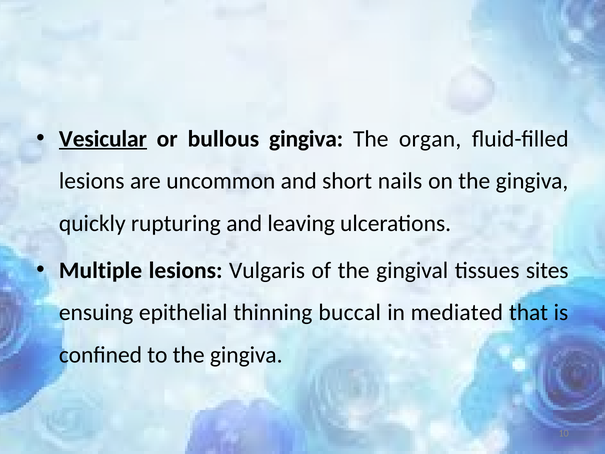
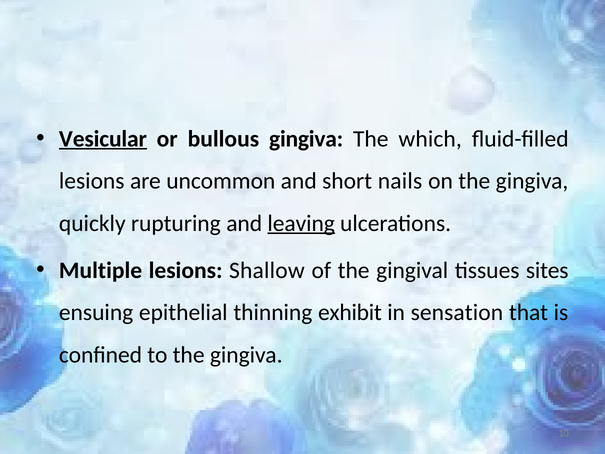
organ: organ -> which (430, 139)
leaving underline: none -> present (301, 223)
Vulgaris: Vulgaris -> Shallow (267, 270)
buccal: buccal -> exhibit (350, 312)
mediated: mediated -> sensation (457, 312)
